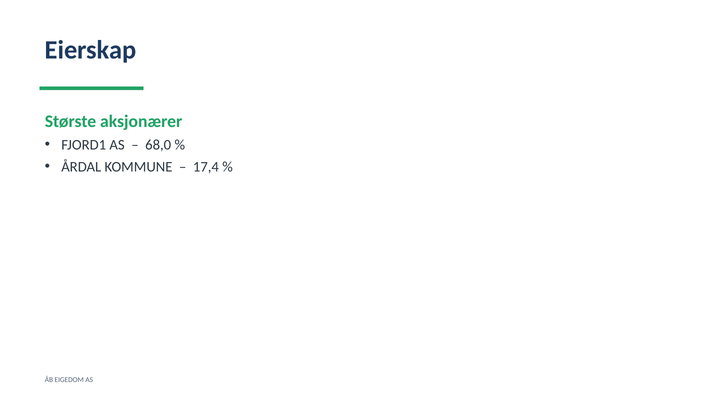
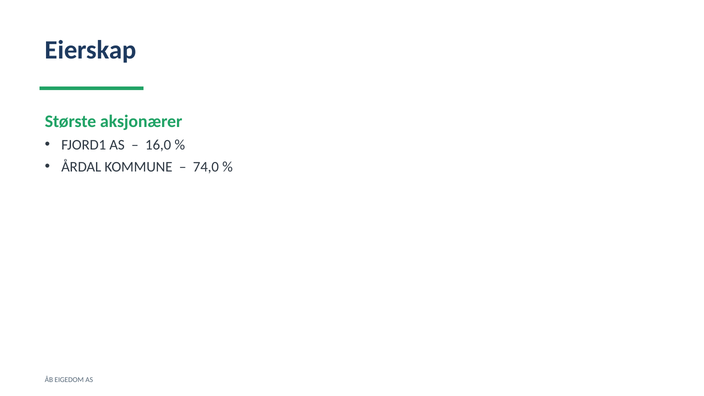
68,0: 68,0 -> 16,0 (158, 145)
17,4: 17,4 -> 74,0 (206, 167)
